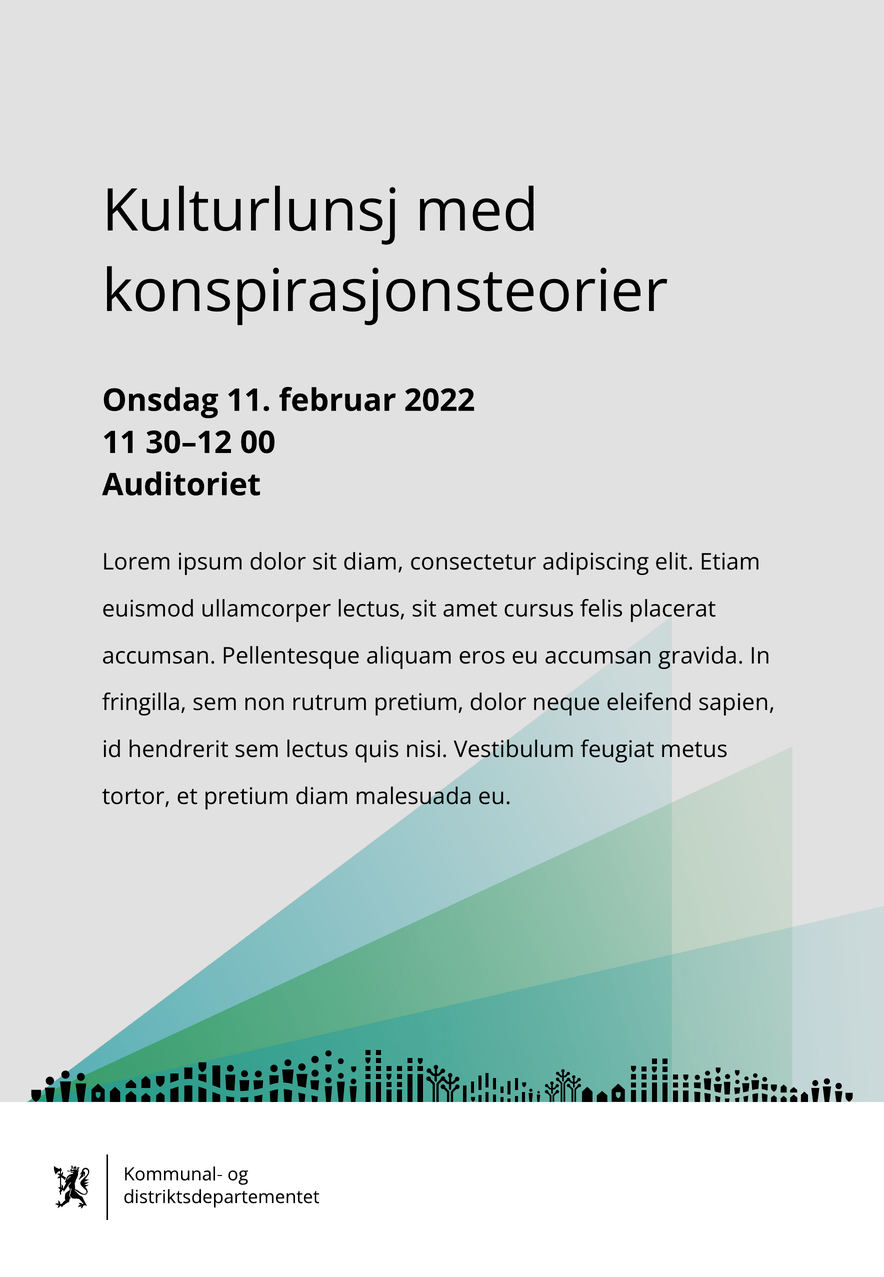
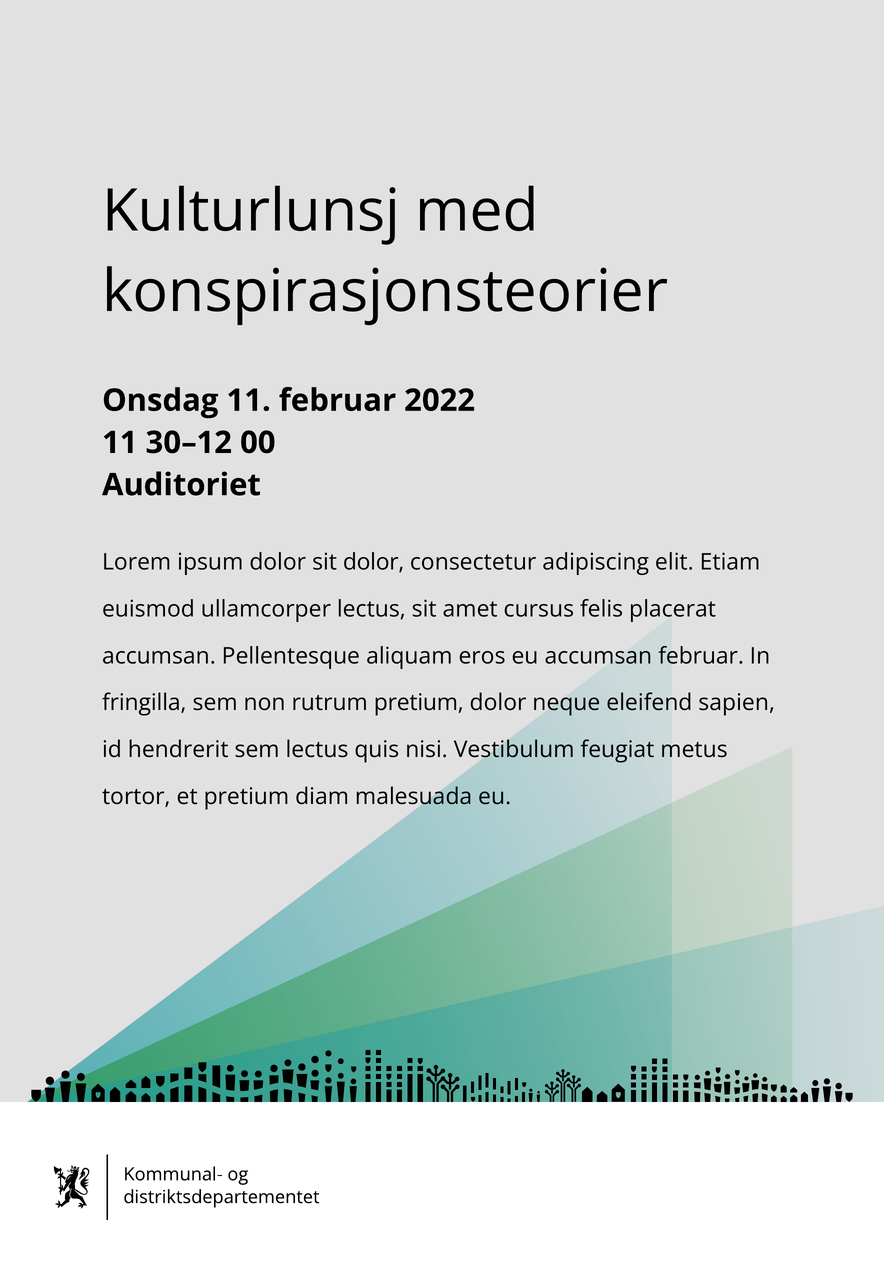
sit diam: diam -> dolor (374, 562)
accumsan gravida: gravida -> februar (701, 656)
